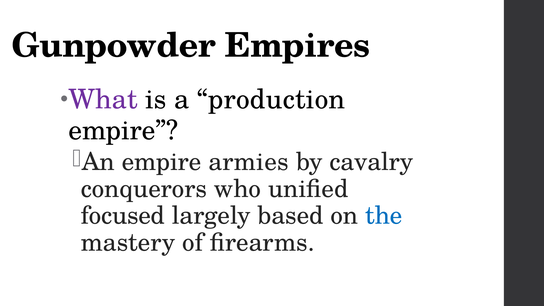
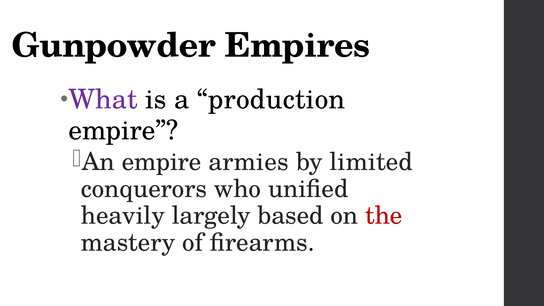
cavalry: cavalry -> limited (371, 162)
focused: focused -> heavily (123, 216)
the colour: blue -> red (384, 216)
